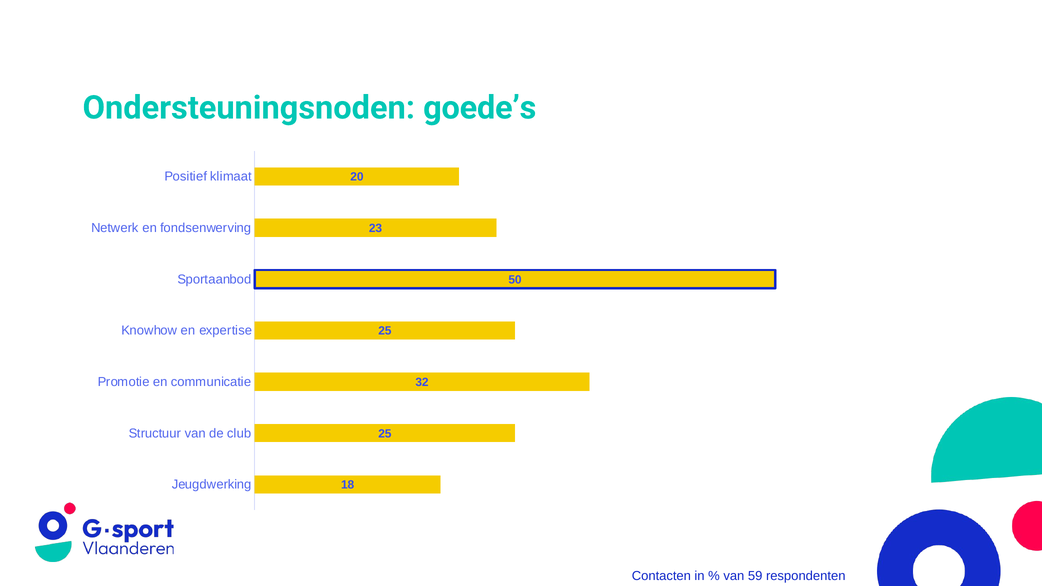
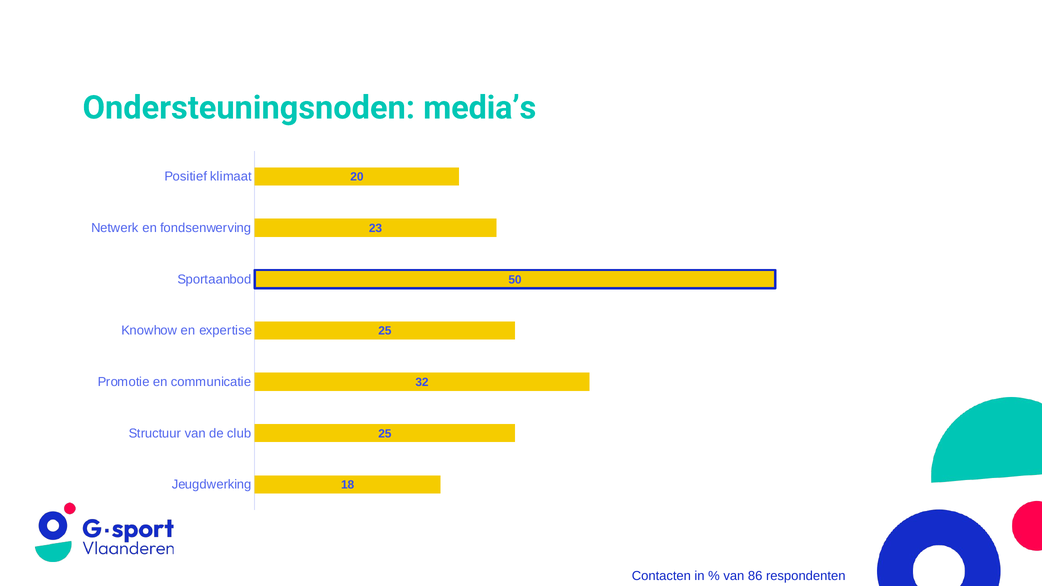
goede’s: goede’s -> media’s (480, 108)
59: 59 -> 86 (755, 576)
